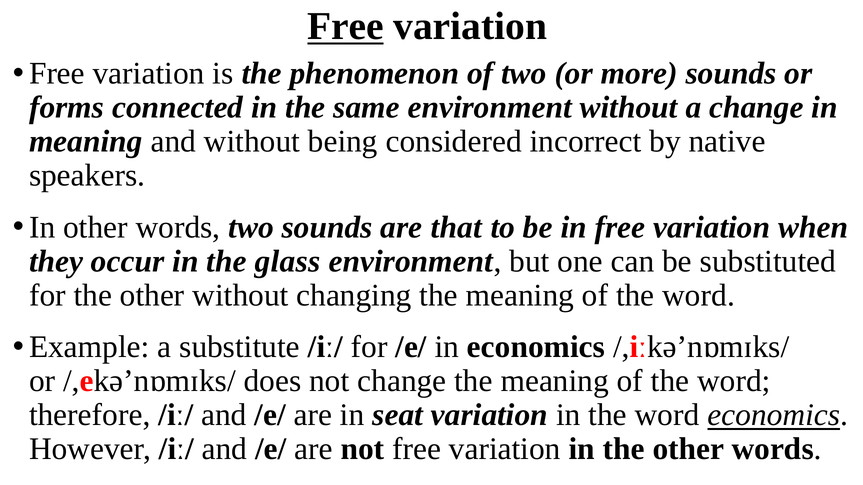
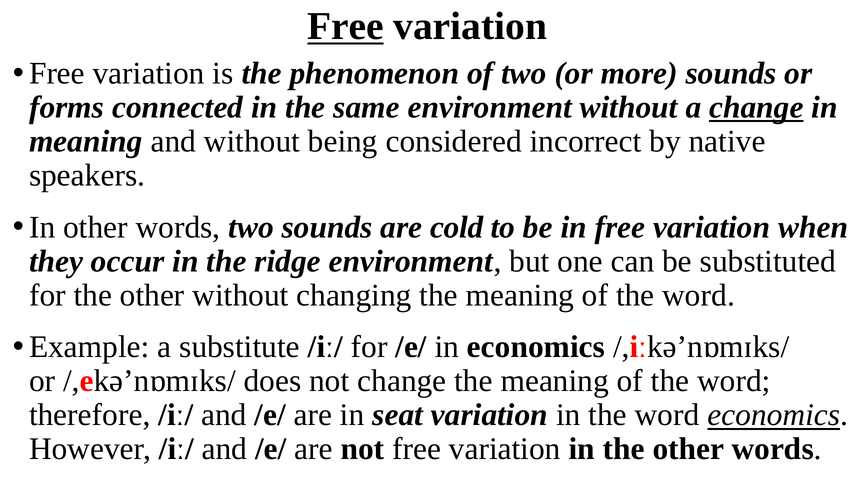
change underline: none -> present (756, 107)
that: that -> cold (457, 227)
glass: glass -> ridge (288, 261)
